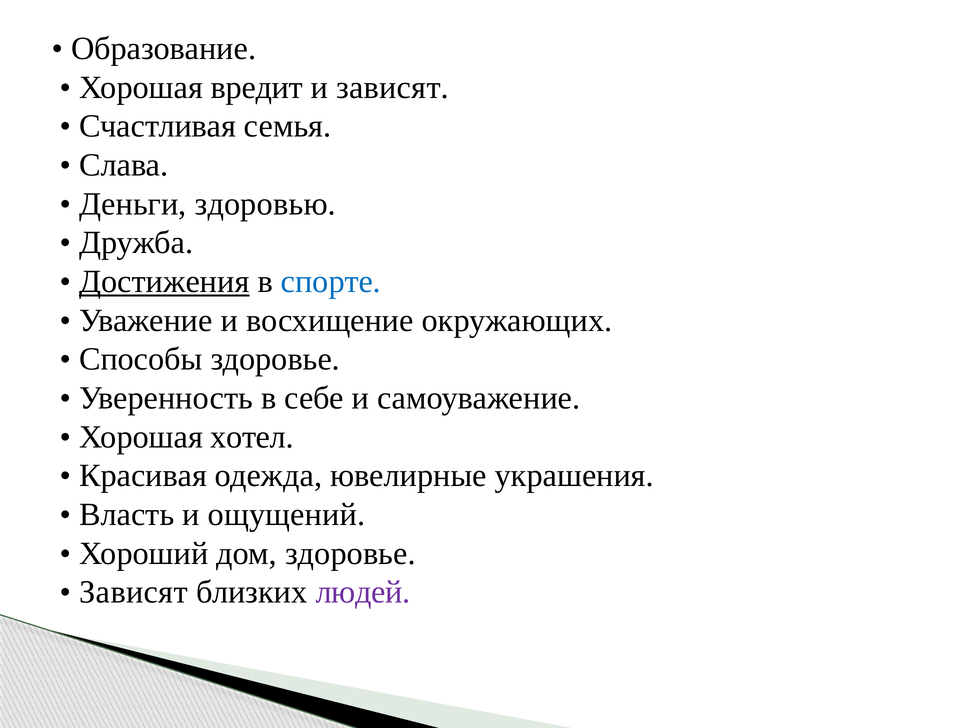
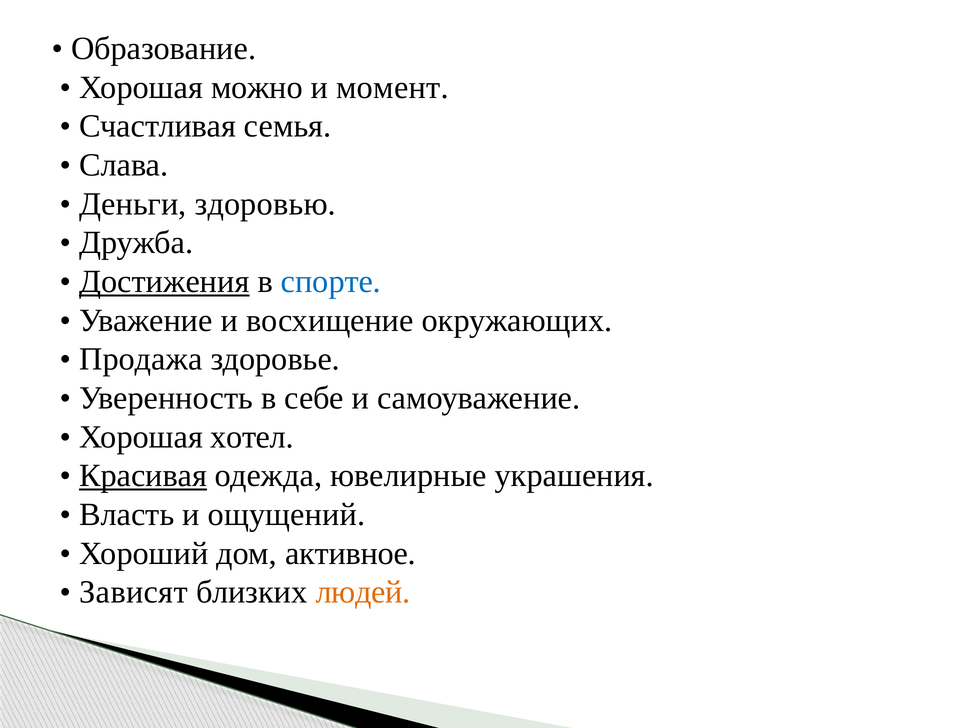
вредит: вредит -> можно (257, 87)
и зависят: зависят -> момент (393, 87)
Способы: Способы -> Продажа (141, 359)
Красивая underline: none -> present (143, 475)
дом здоровье: здоровье -> активное (350, 553)
людей colour: purple -> orange (363, 592)
